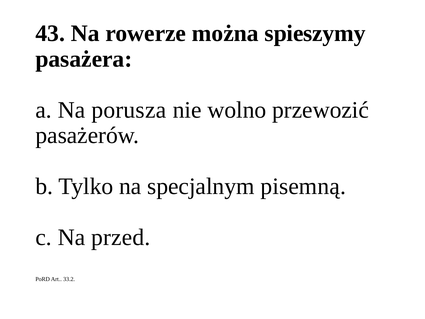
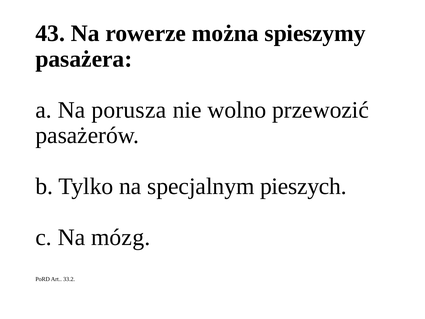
pisemną: pisemną -> pieszych (303, 186)
przed: przed -> mózg (121, 237)
